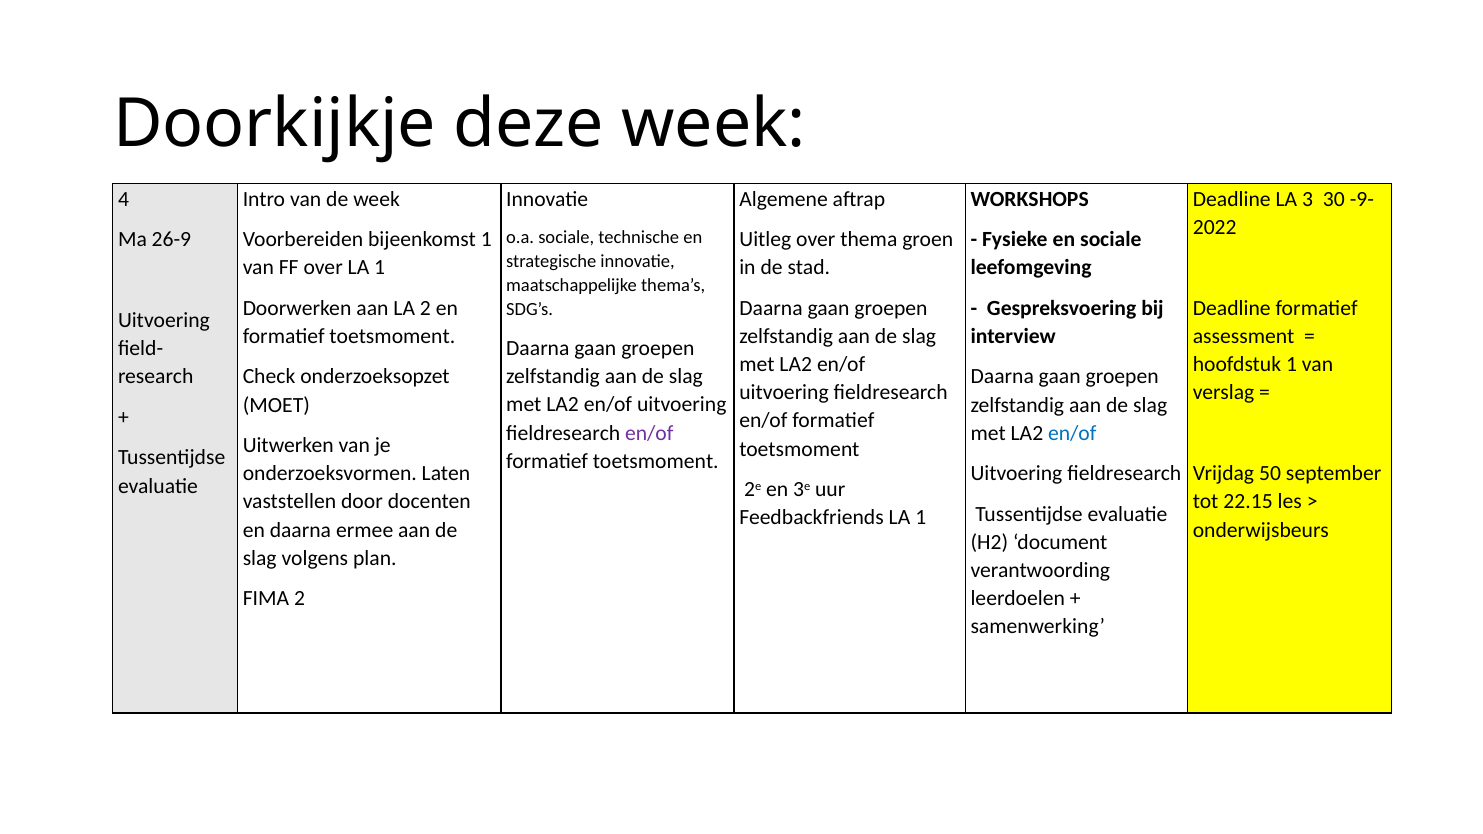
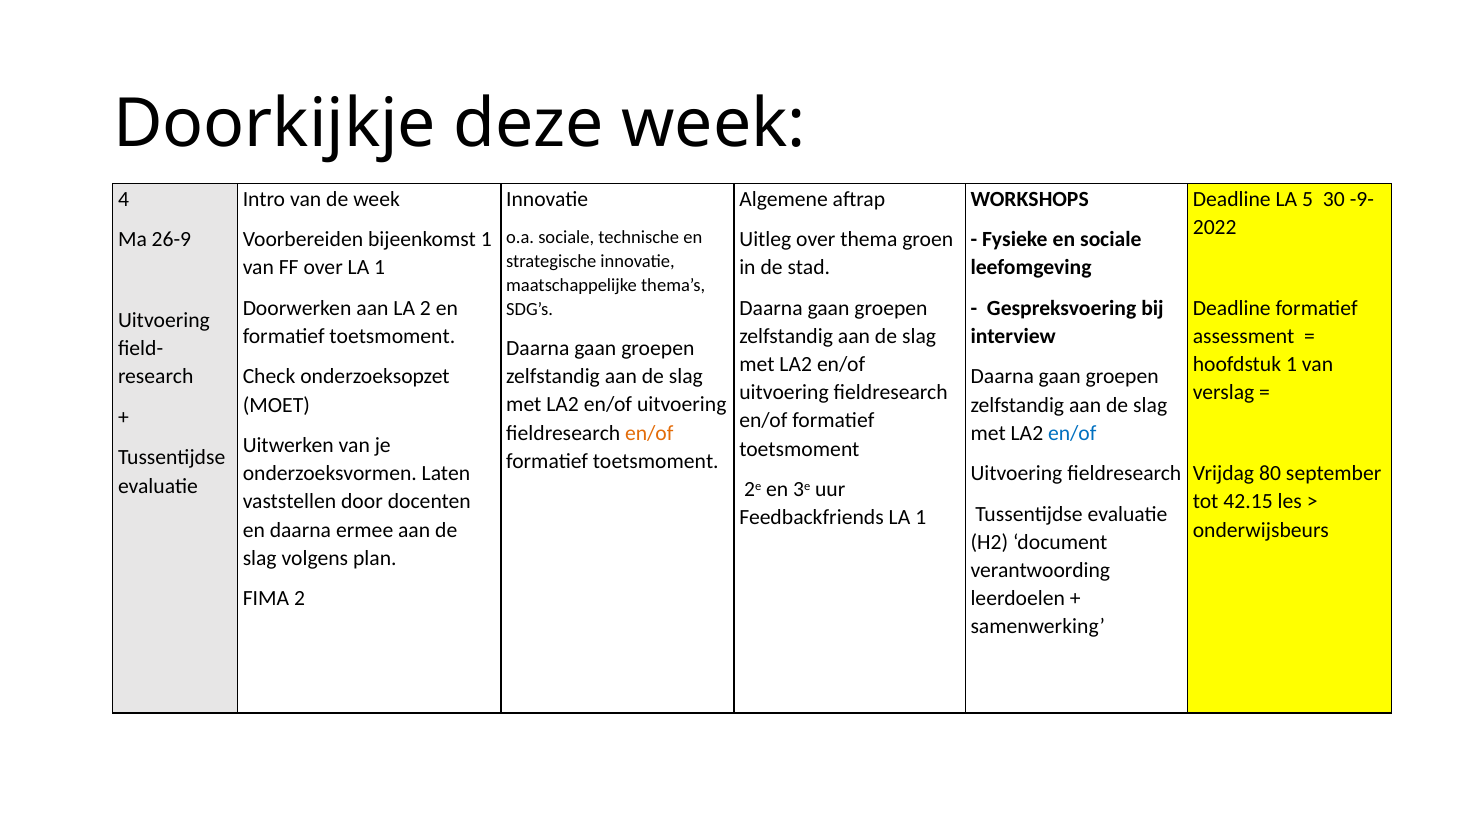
3: 3 -> 5 (1308, 199)
en/of colour: purple -> orange (649, 433)
50: 50 -> 80 (1270, 474)
22.15: 22.15 -> 42.15 (1248, 502)
